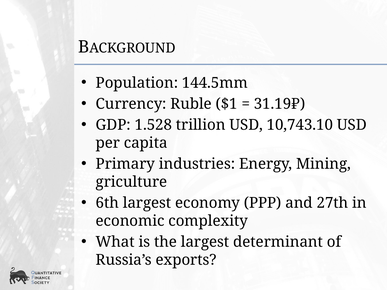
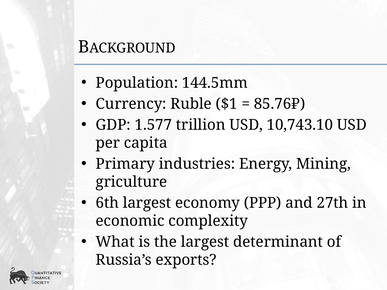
31.19₽: 31.19₽ -> 85.76₽ (280, 104)
1.528: 1.528 -> 1.577 (153, 125)
